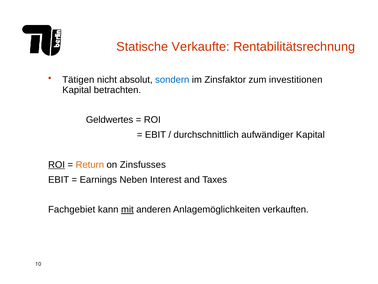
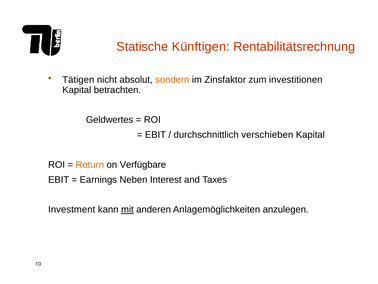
Verkaufte: Verkaufte -> Künftigen (201, 47)
sondern colour: blue -> orange (172, 80)
aufwändiger: aufwändiger -> verschieben (267, 135)
ROI underline: present -> none (57, 164)
Zinsfusses: Zinsfusses -> Verfügbare (143, 164)
Fachgebiet: Fachgebiet -> Investment (72, 209)
verkauften: verkauften -> anzulegen (286, 209)
